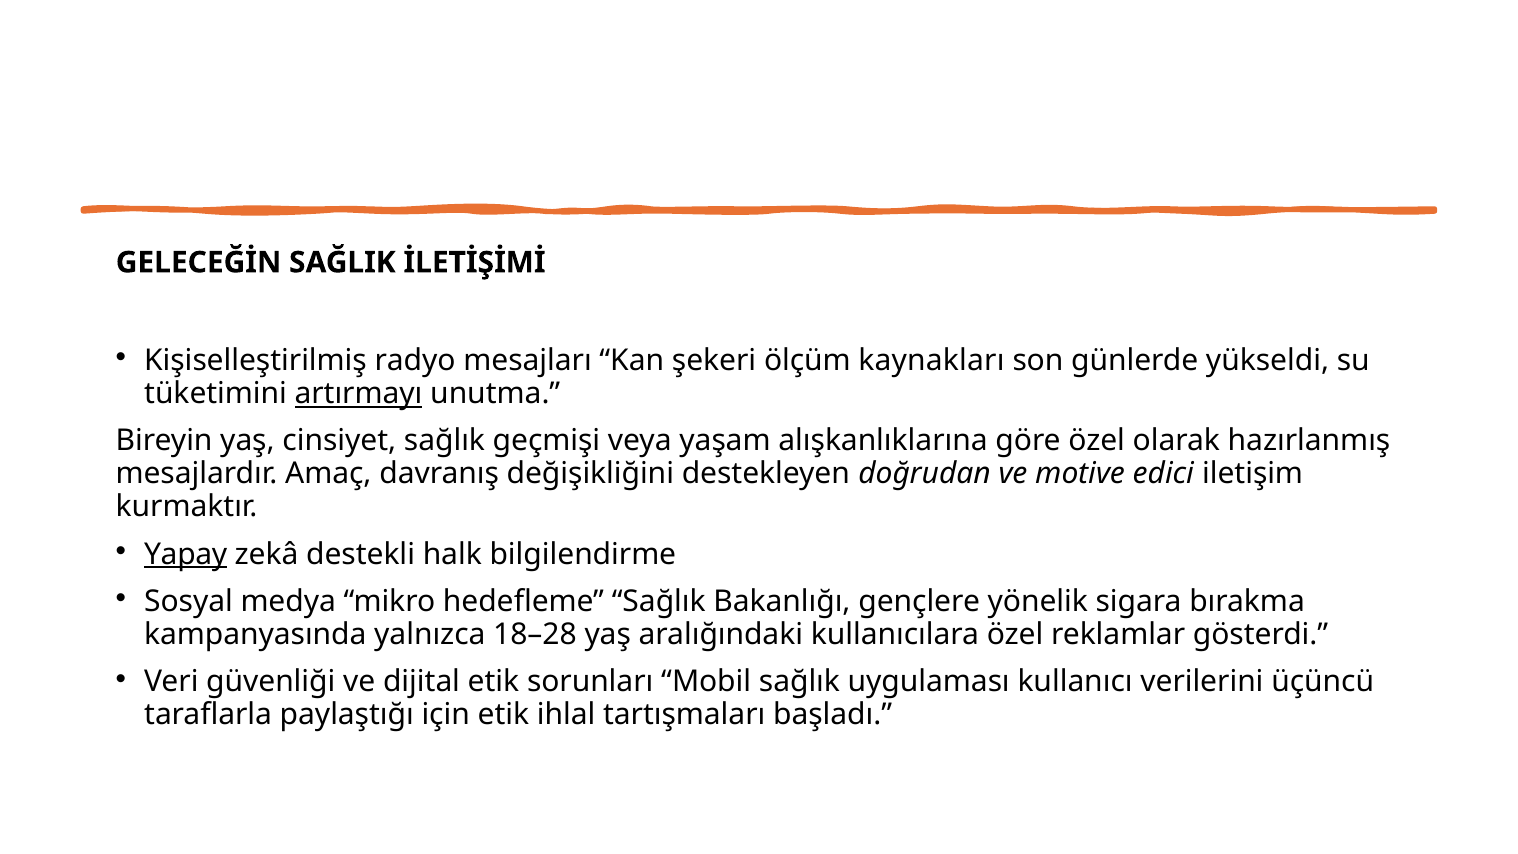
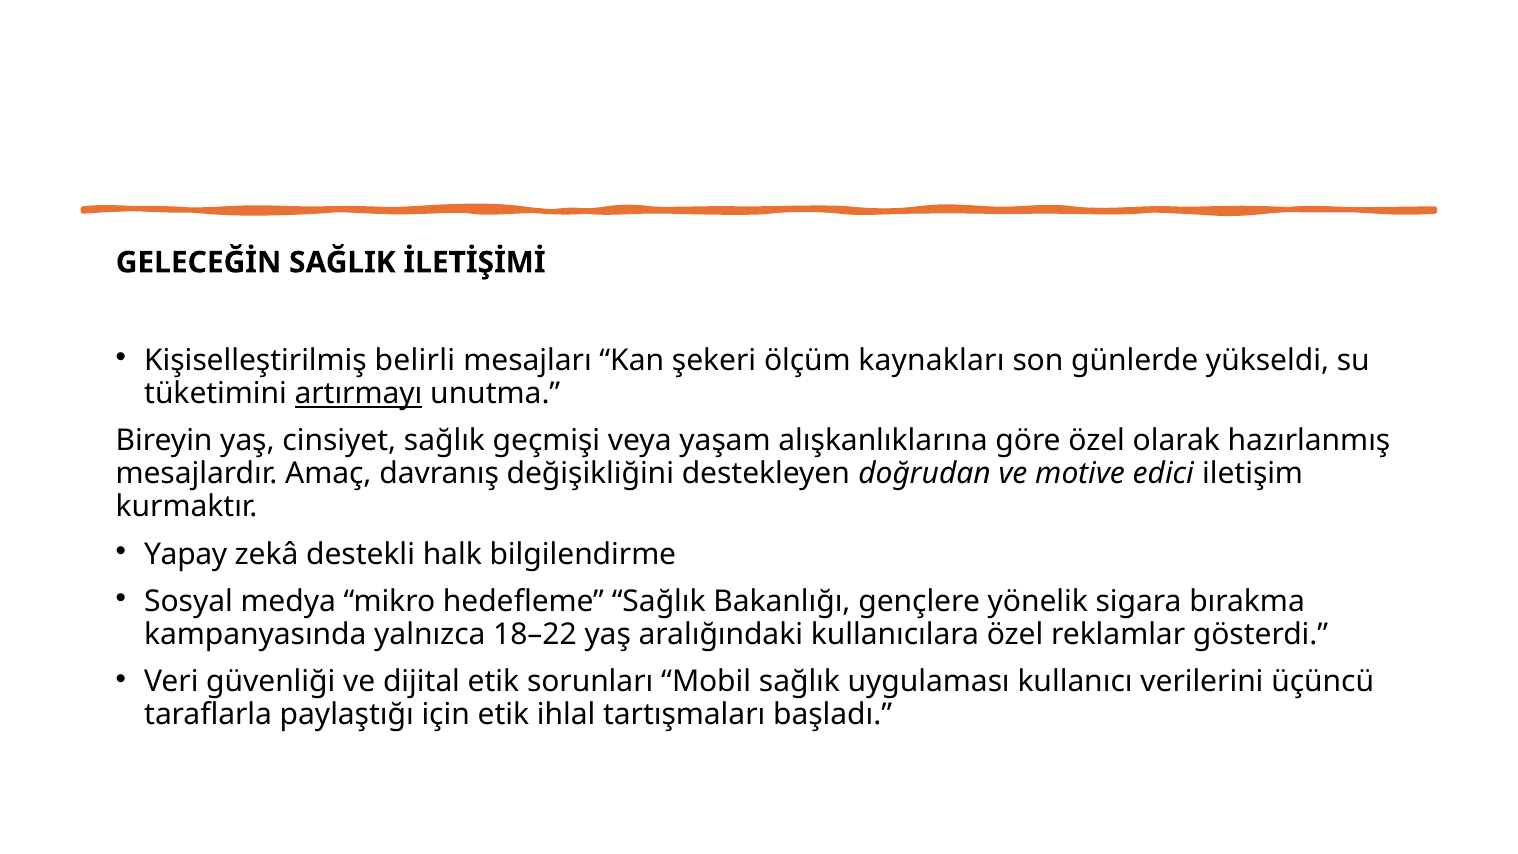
radyo: radyo -> belirli (415, 361)
Yapay underline: present -> none (186, 554)
18–28: 18–28 -> 18–22 (535, 634)
